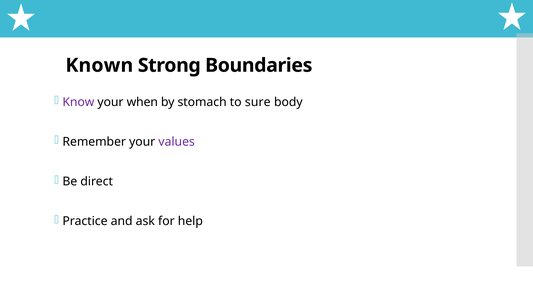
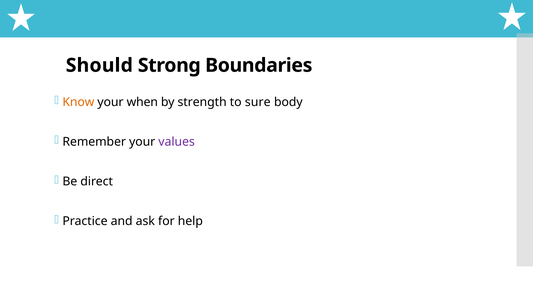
Known: Known -> Should (99, 65)
Know colour: purple -> orange (78, 102)
stomach: stomach -> strength (202, 102)
